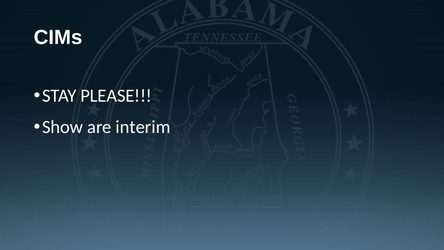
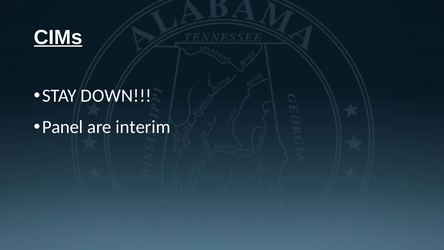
CIMs underline: none -> present (58, 37)
PLEASE: PLEASE -> DOWN (116, 96)
Show: Show -> Panel (63, 127)
